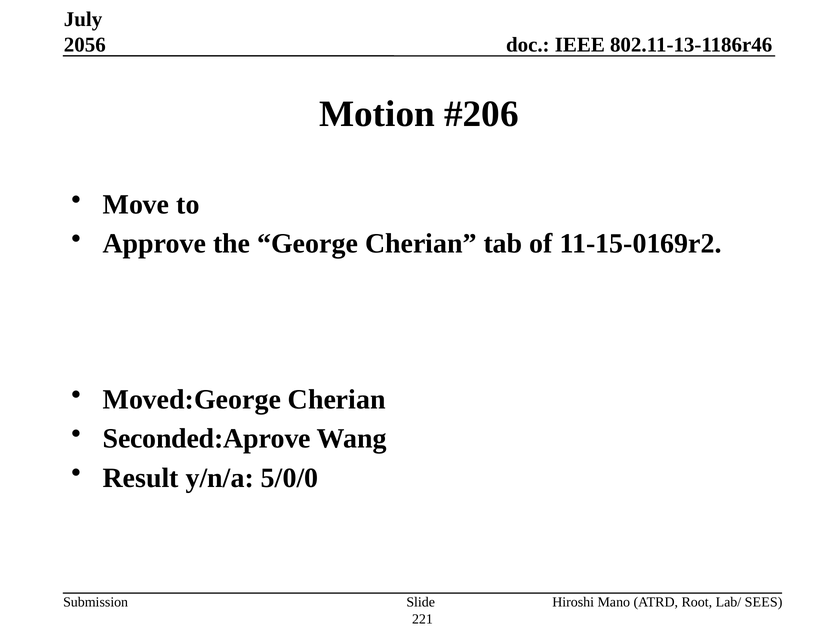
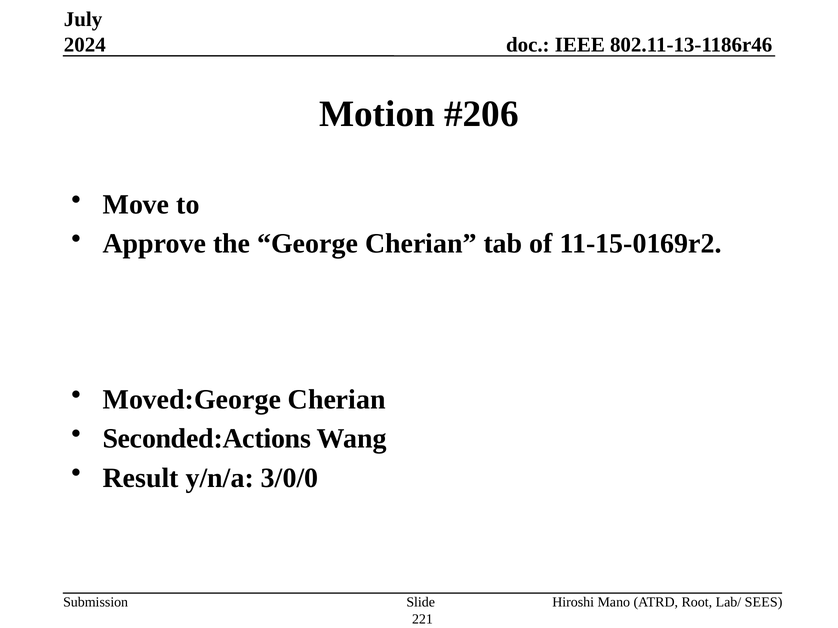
2056: 2056 -> 2024 (85, 45)
Seconded:Aprove: Seconded:Aprove -> Seconded:Actions (207, 439)
5/0/0: 5/0/0 -> 3/0/0 (290, 478)
